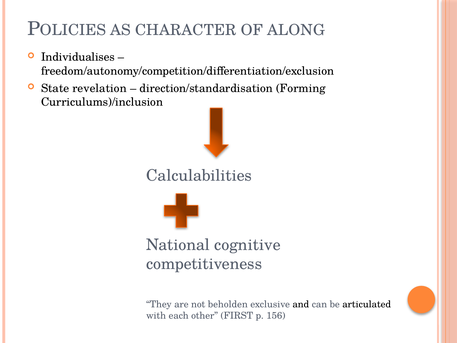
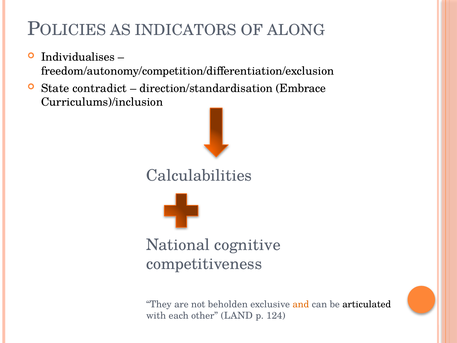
CHARACTER: CHARACTER -> INDICATORS (186, 30)
revelation: revelation -> contradict (100, 88)
Forming: Forming -> Embrace (301, 88)
and colour: black -> orange (301, 304)
FIRST: FIRST -> LAND (237, 315)
156: 156 -> 124 (276, 315)
